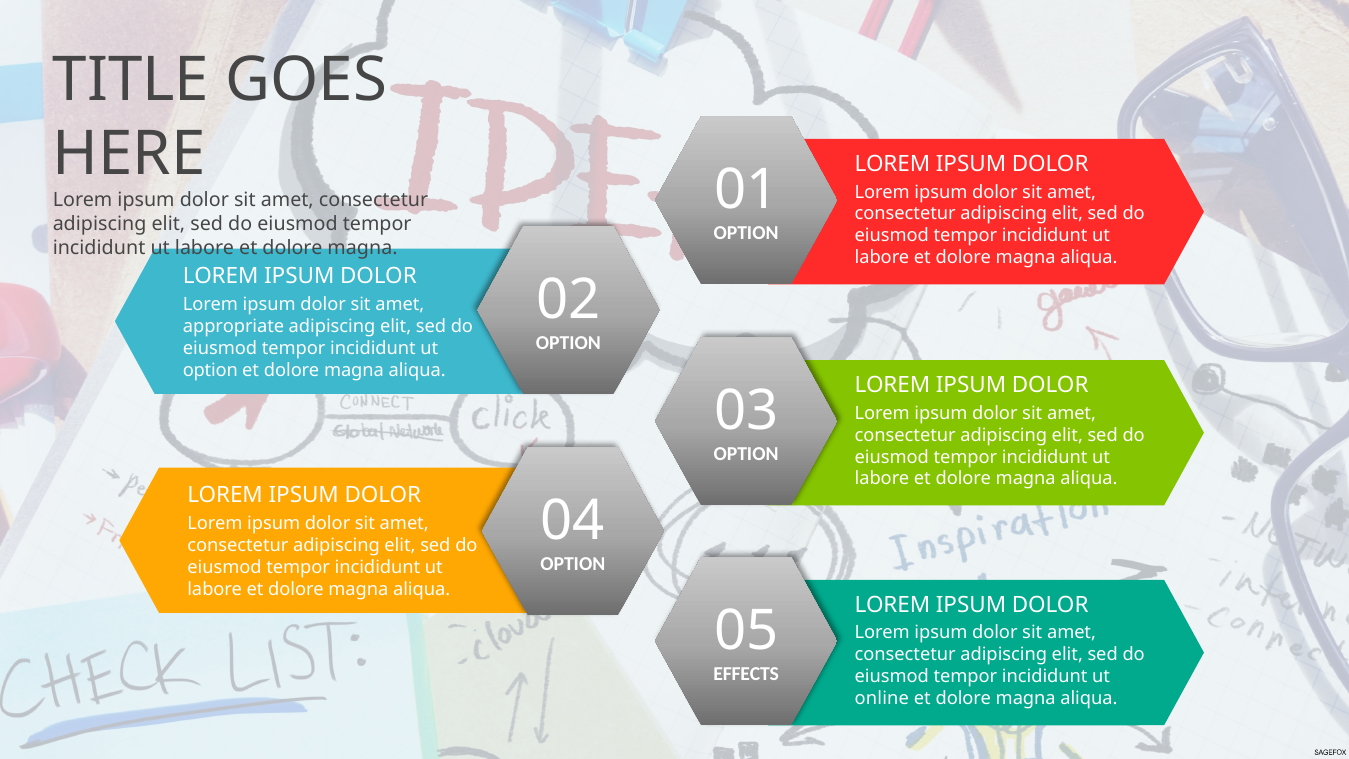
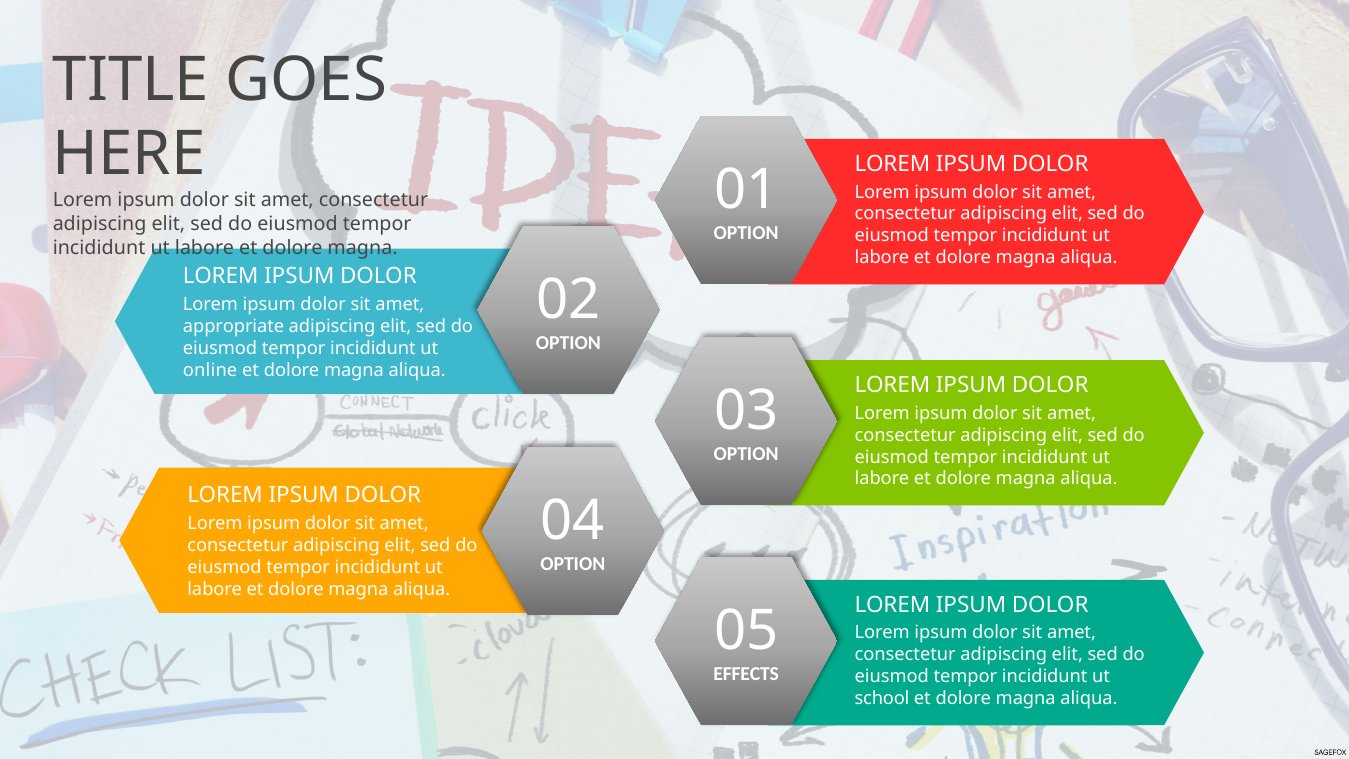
option: option -> online (210, 370)
online: online -> school (882, 699)
